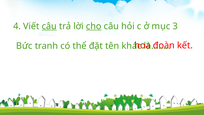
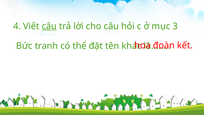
cho underline: present -> none (94, 26)
